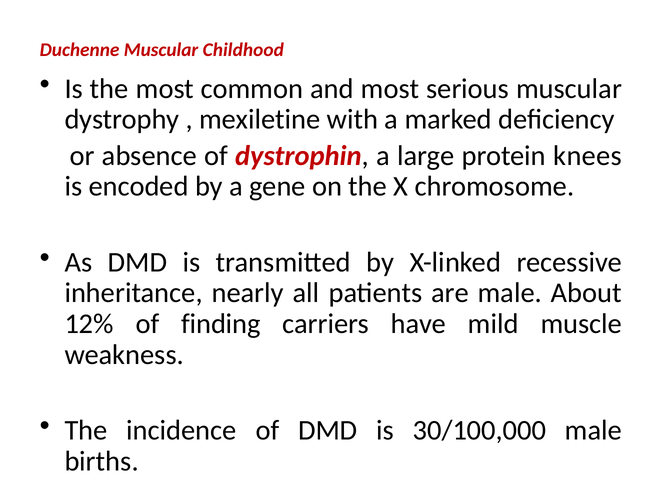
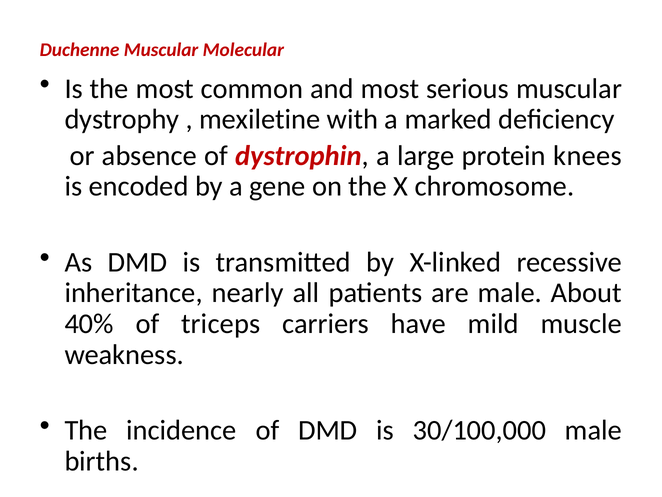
Childhood: Childhood -> Molecular (243, 50)
12%: 12% -> 40% (89, 324)
finding: finding -> triceps (221, 324)
